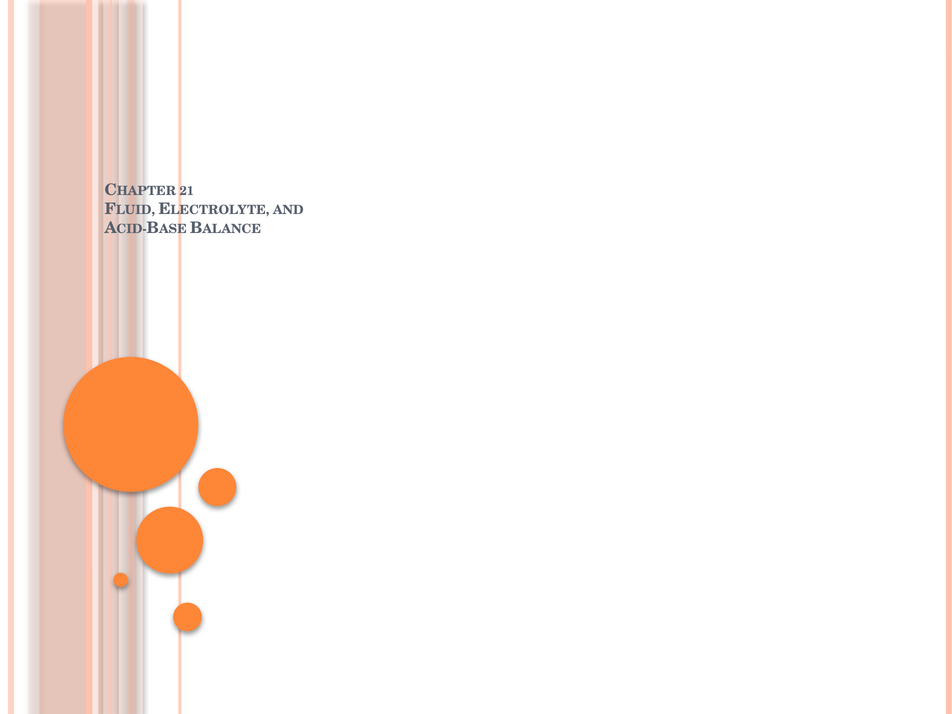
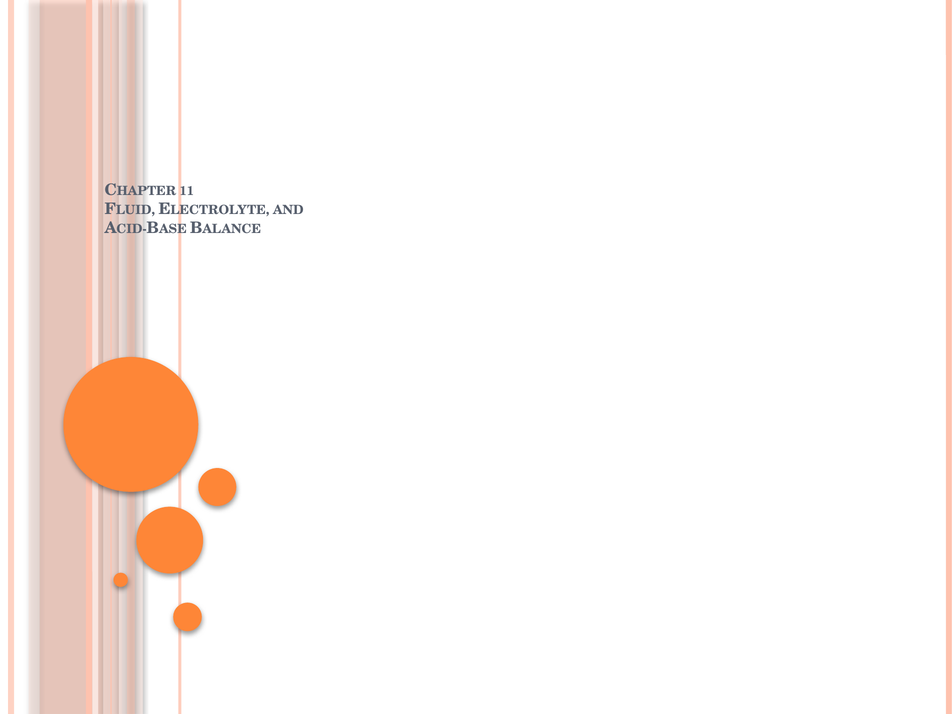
21: 21 -> 11 (187, 191)
